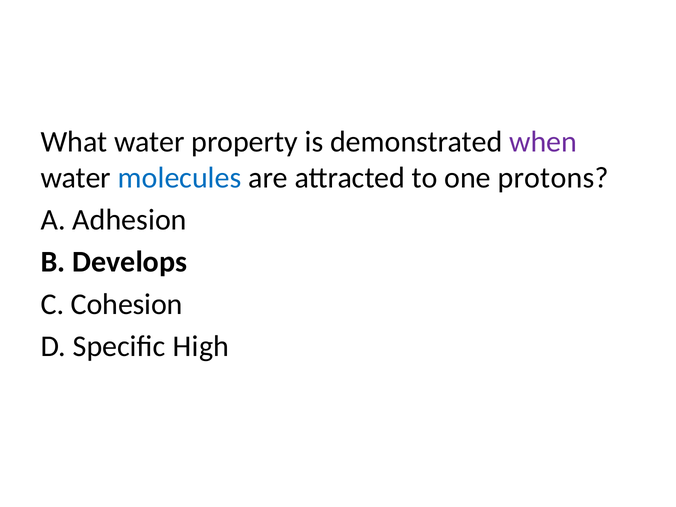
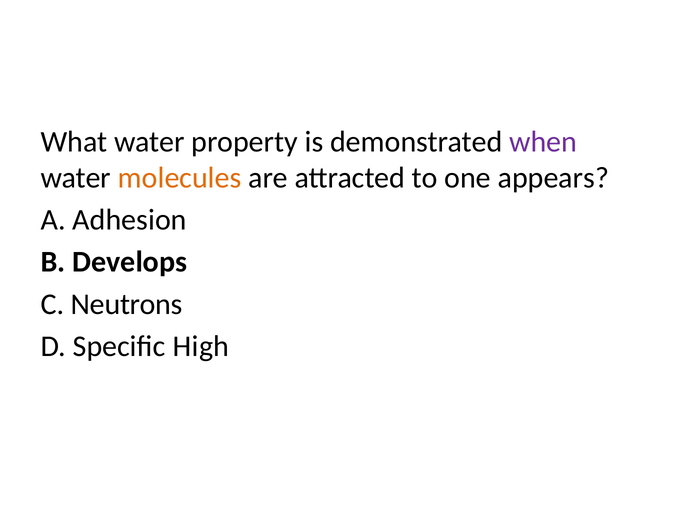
molecules colour: blue -> orange (180, 178)
protons: protons -> appears (553, 178)
Cohesion: Cohesion -> Neutrons (127, 304)
